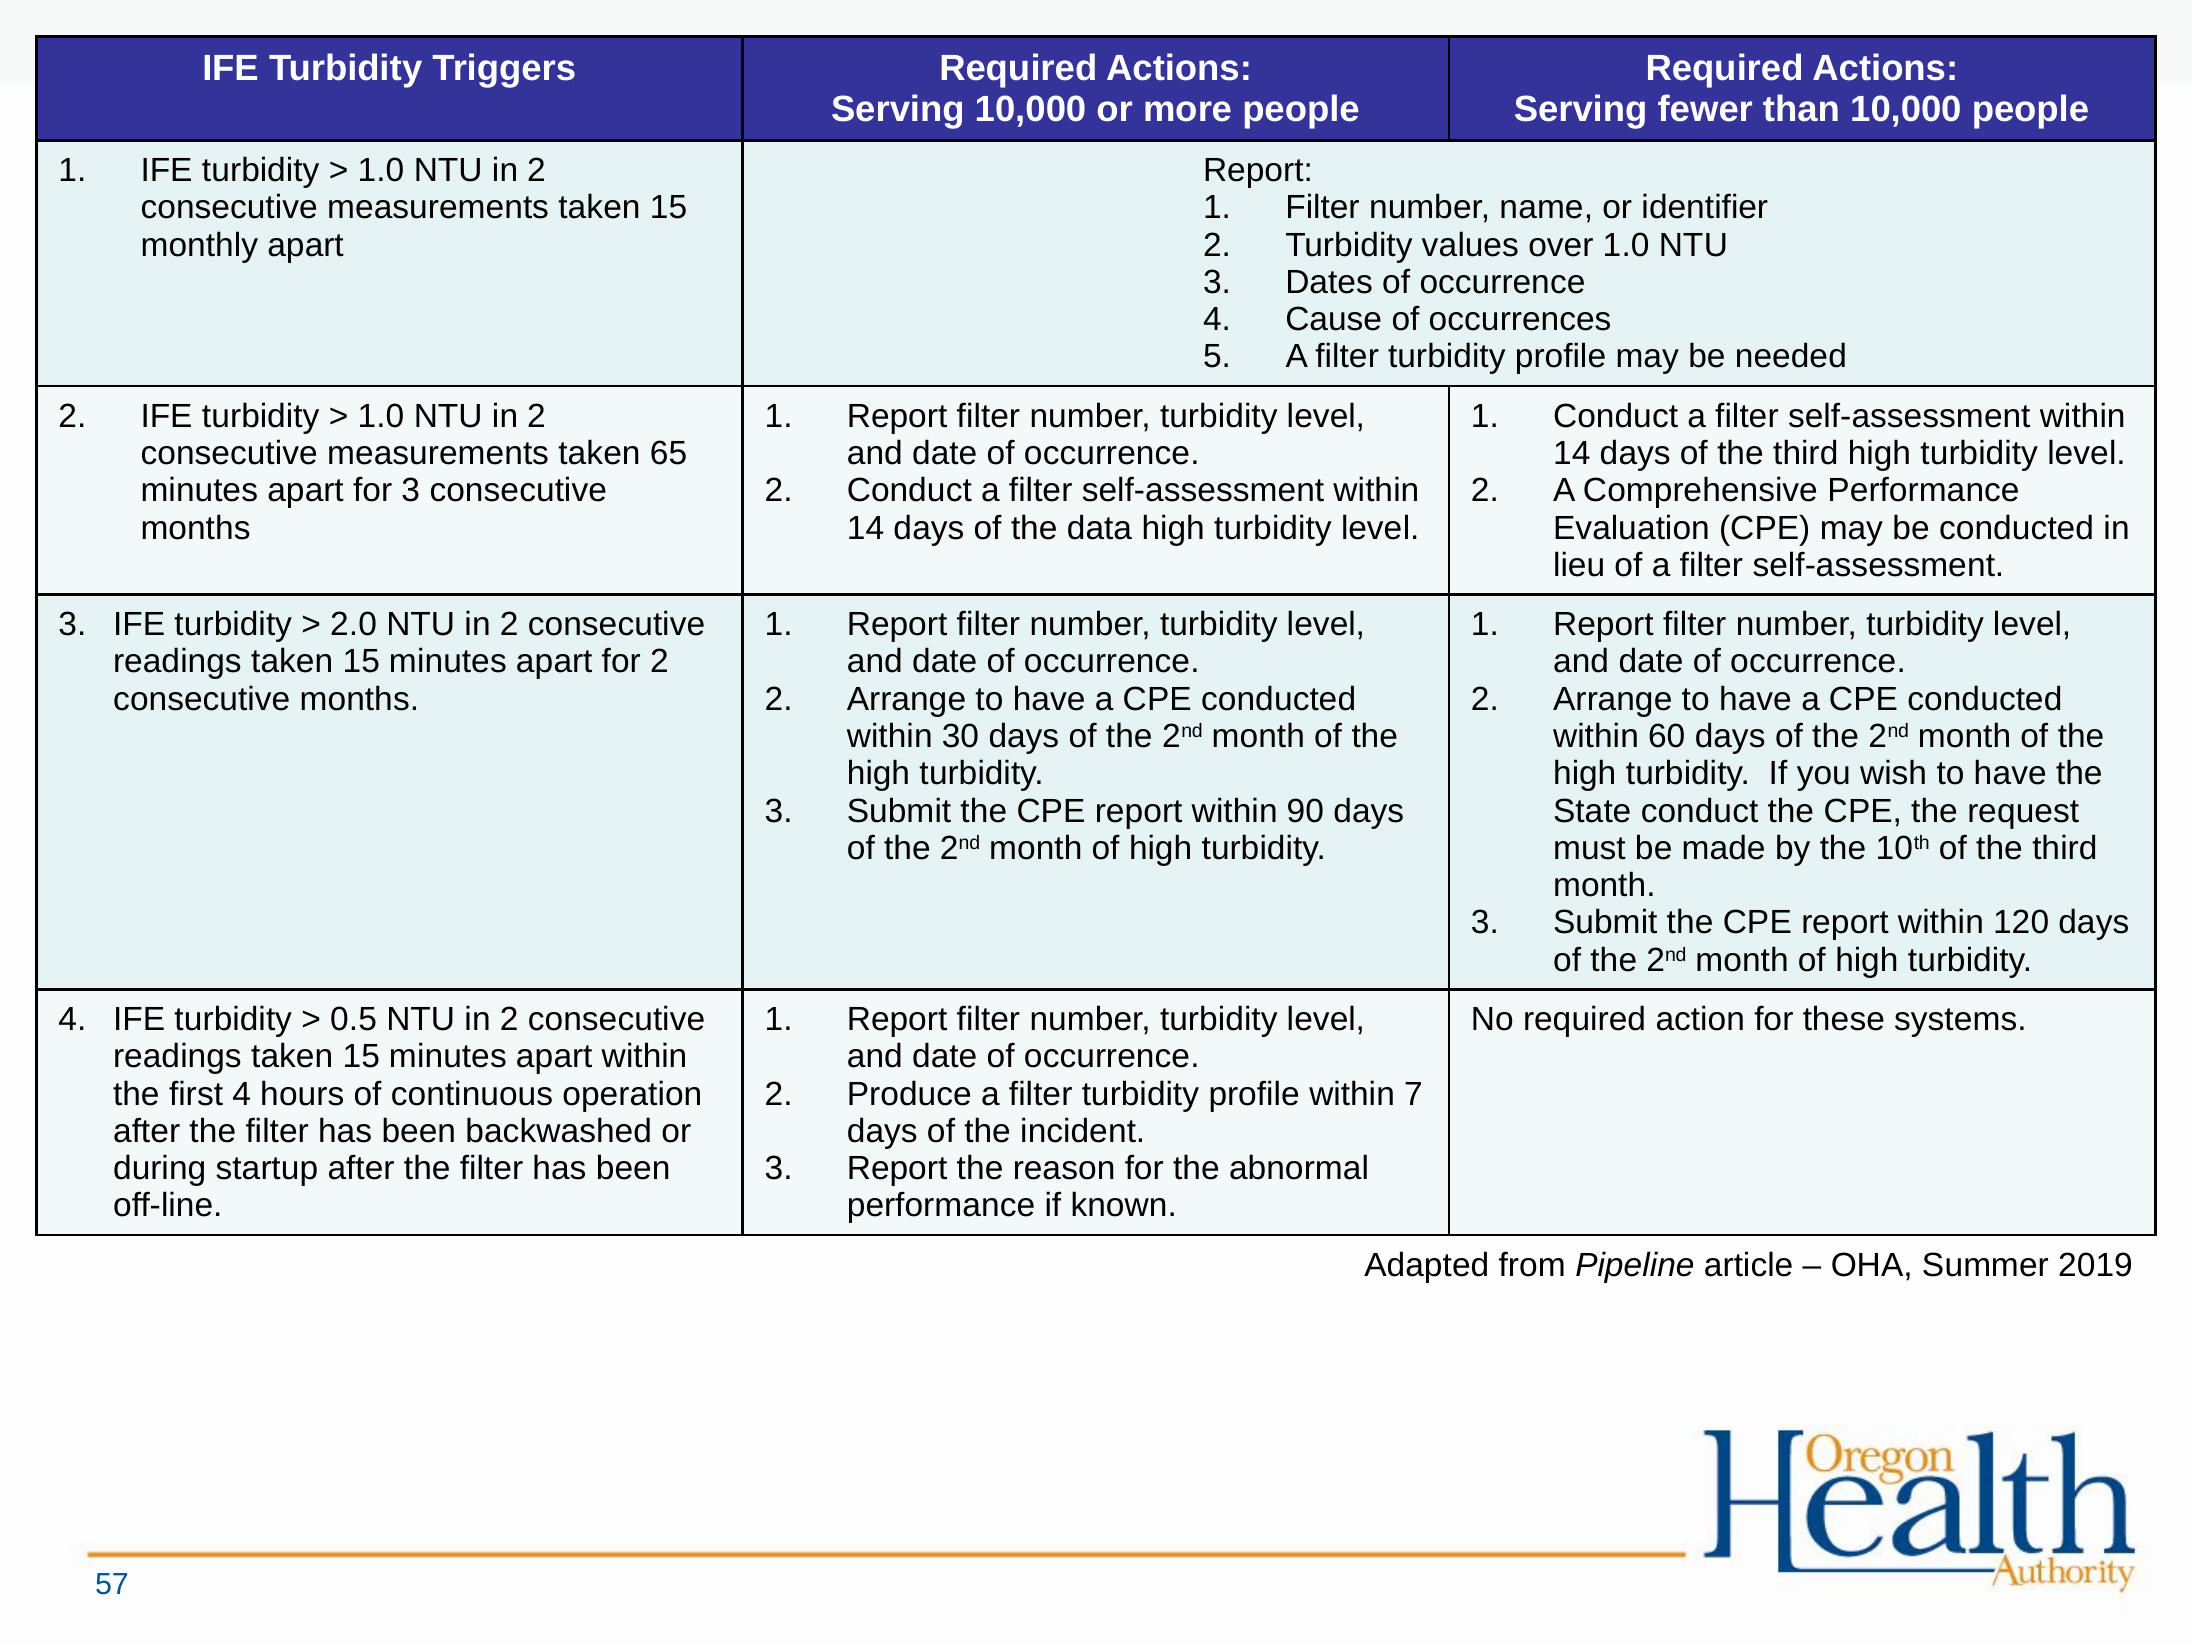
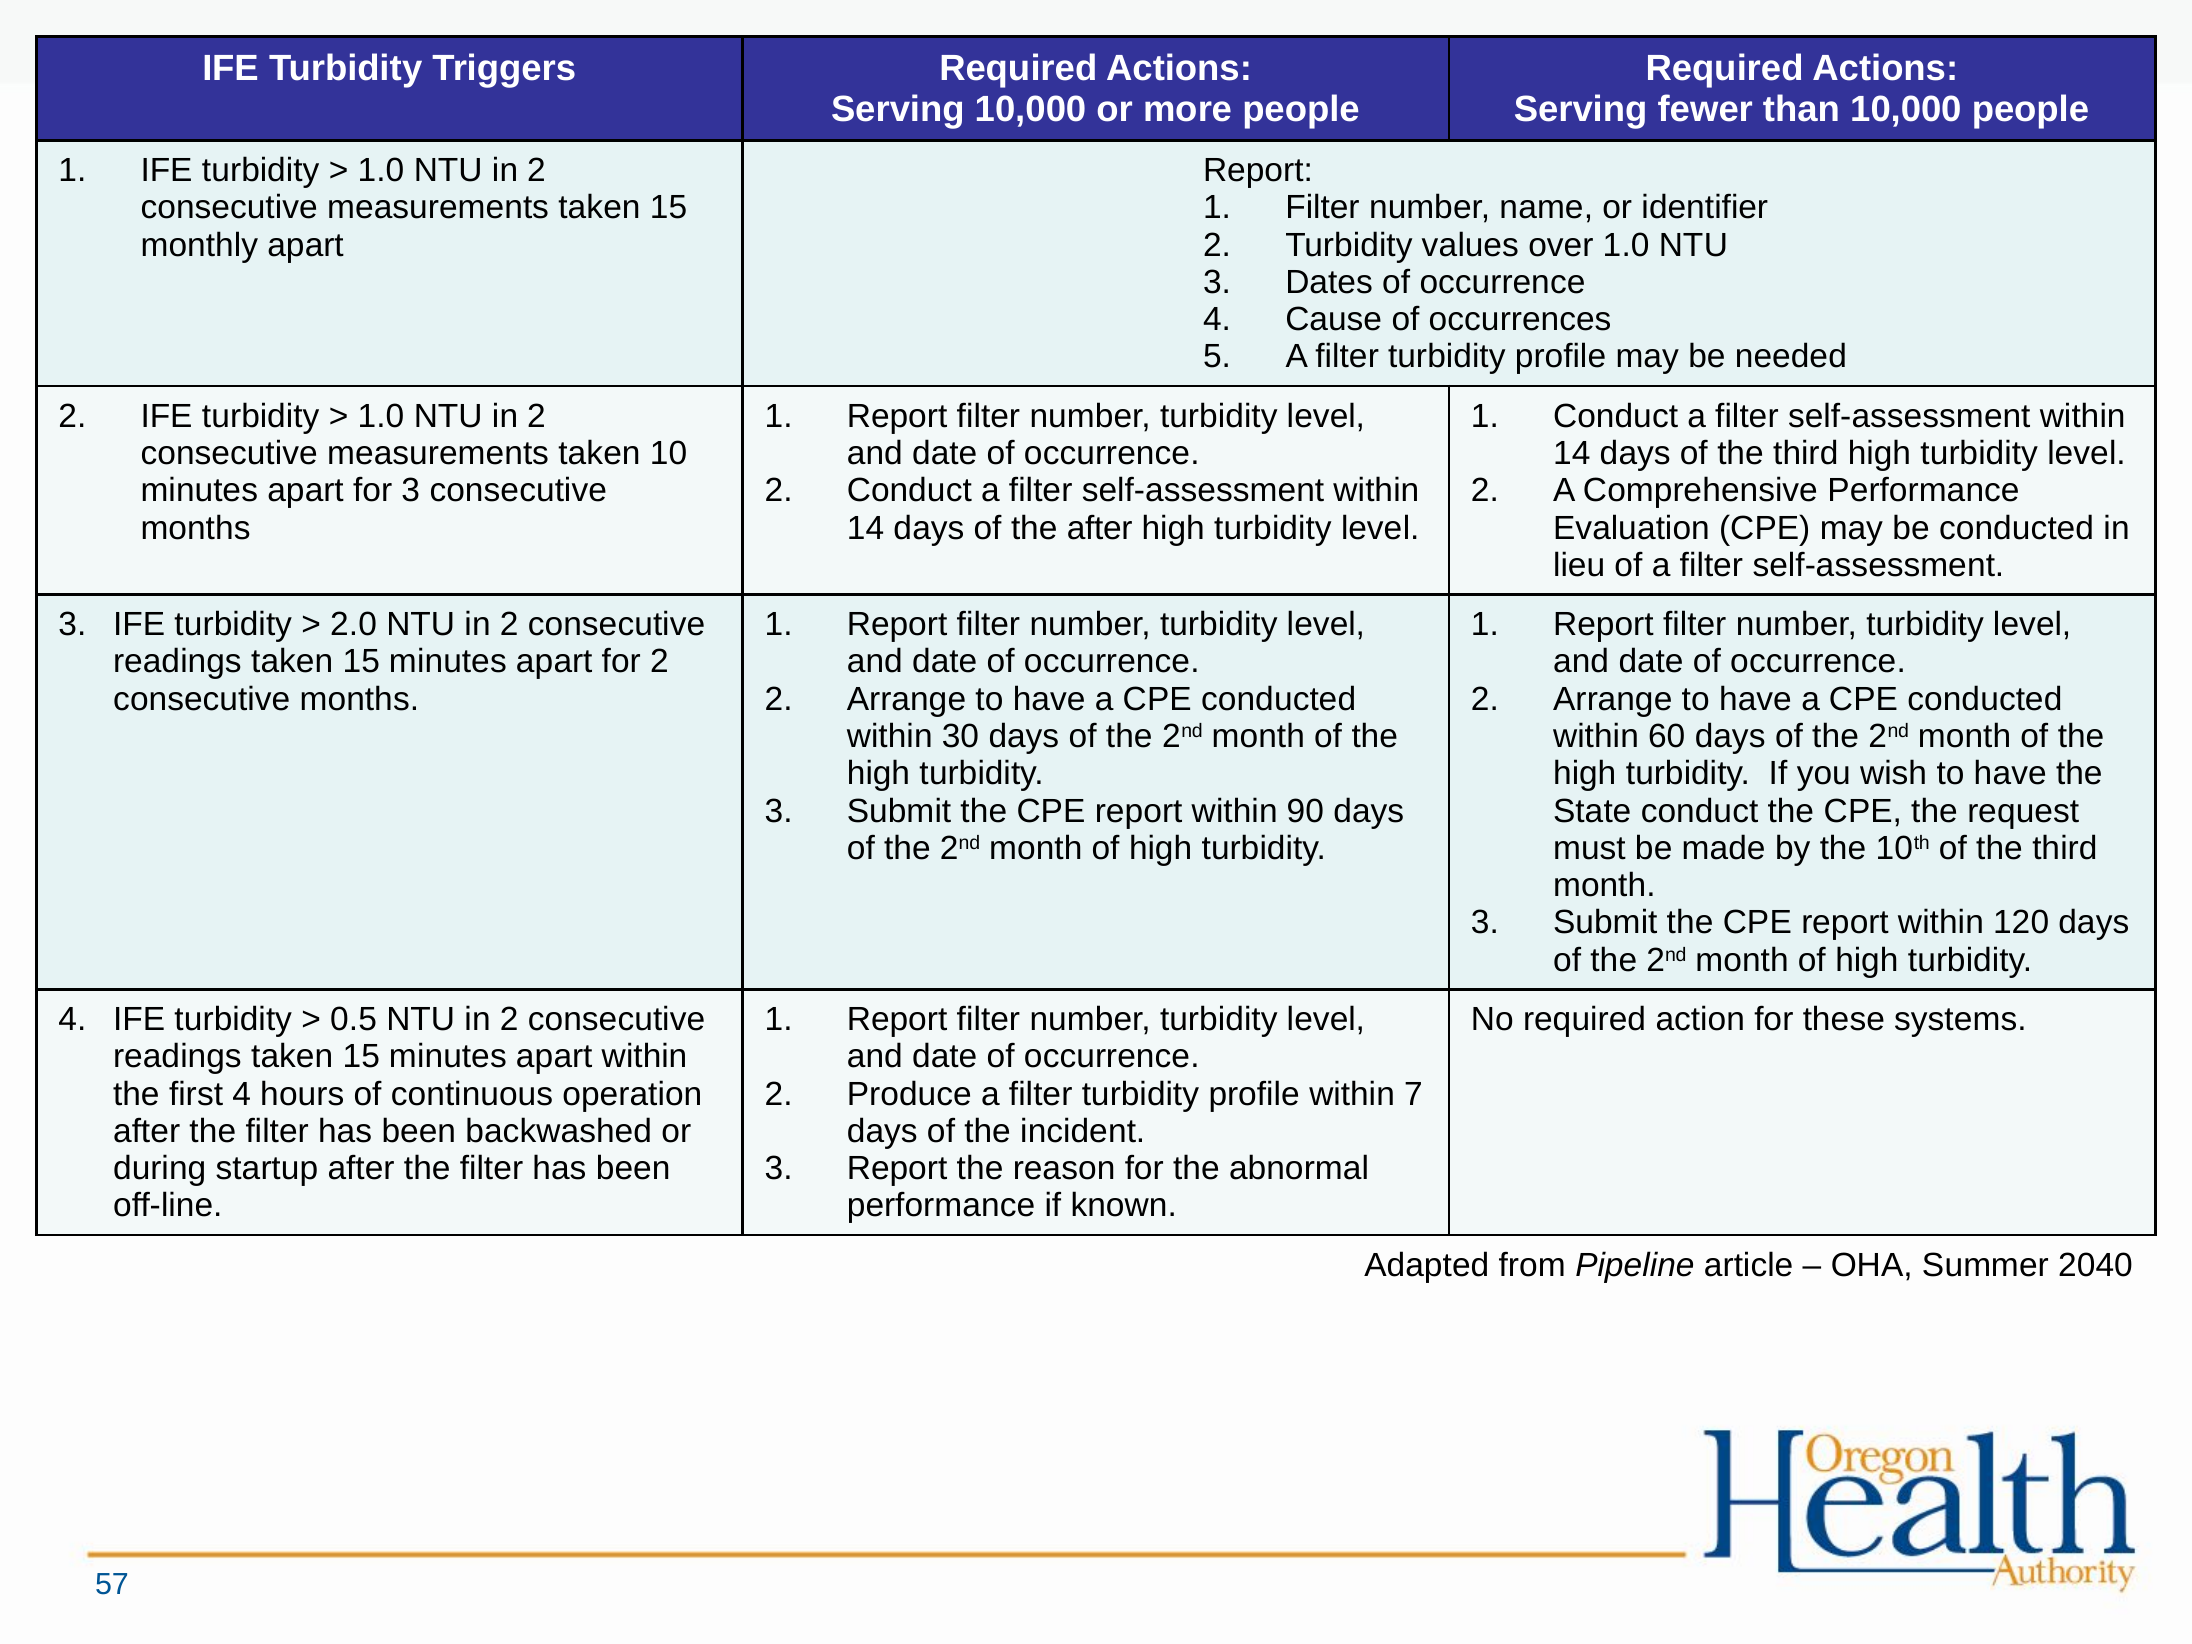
65: 65 -> 10 (669, 453)
the data: data -> after (1100, 528)
2019: 2019 -> 2040 (2095, 1265)
